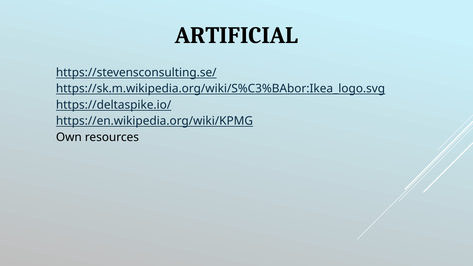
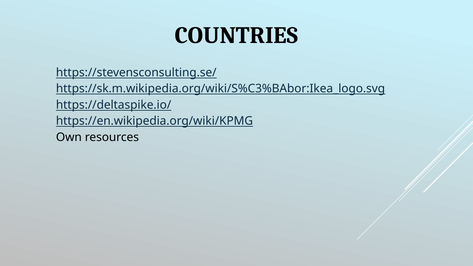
ARTIFICIAL: ARTIFICIAL -> COUNTRIES (236, 35)
